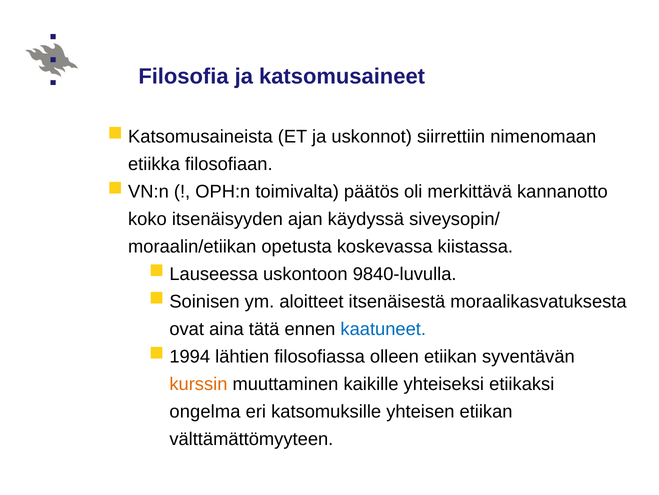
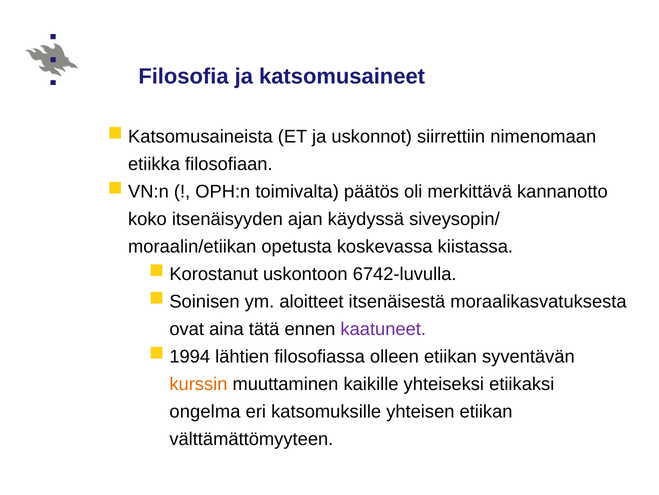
Lauseessa: Lauseessa -> Korostanut (214, 274)
9840-luvulla: 9840-luvulla -> 6742-luvulla (405, 274)
kaatuneet colour: blue -> purple (383, 329)
